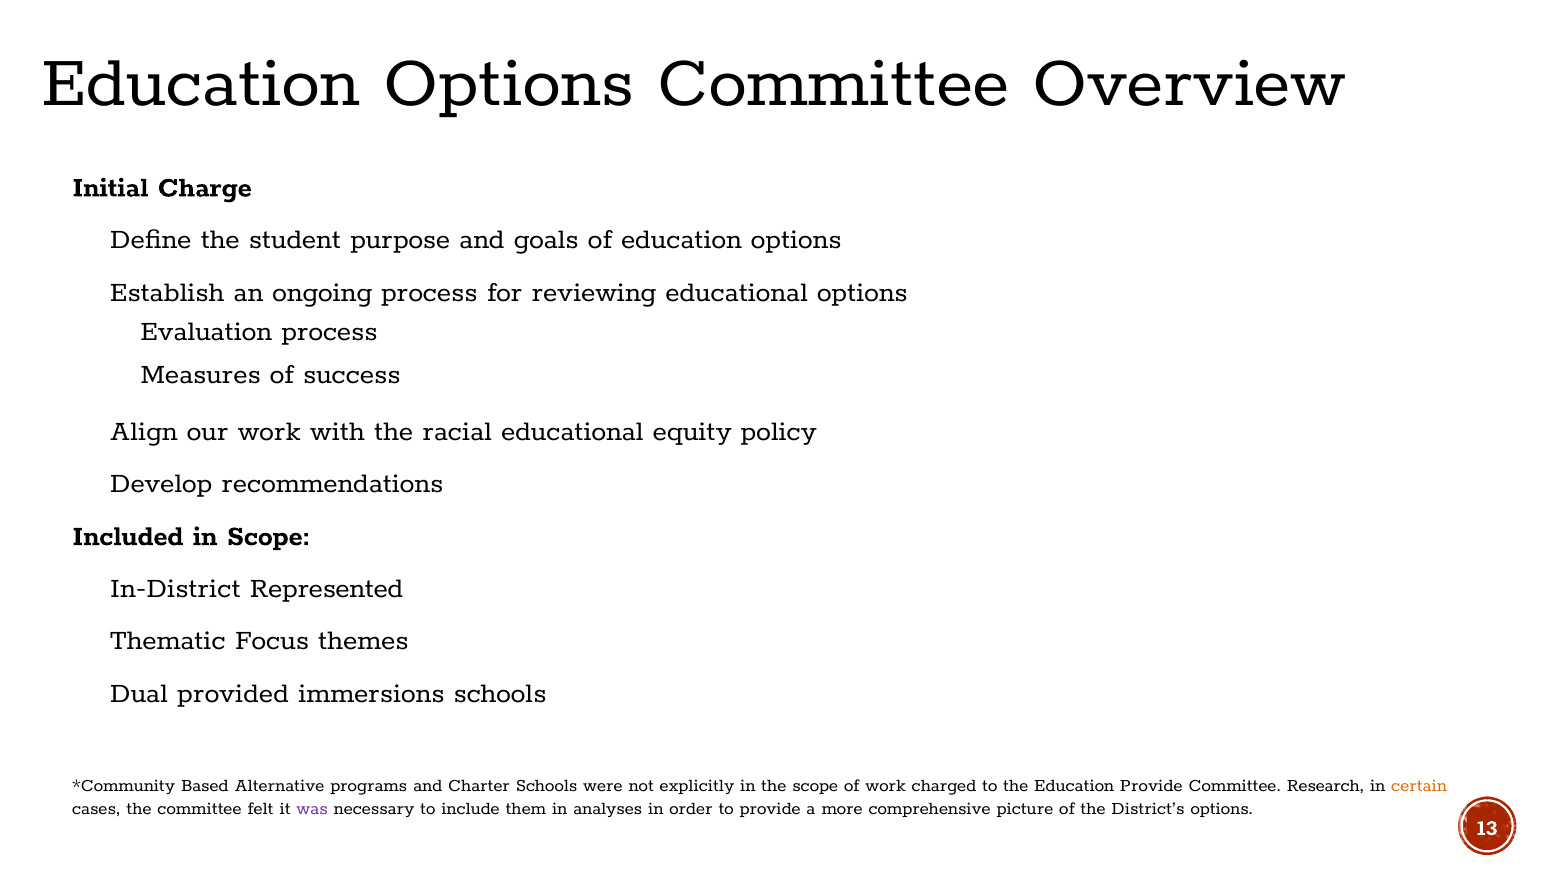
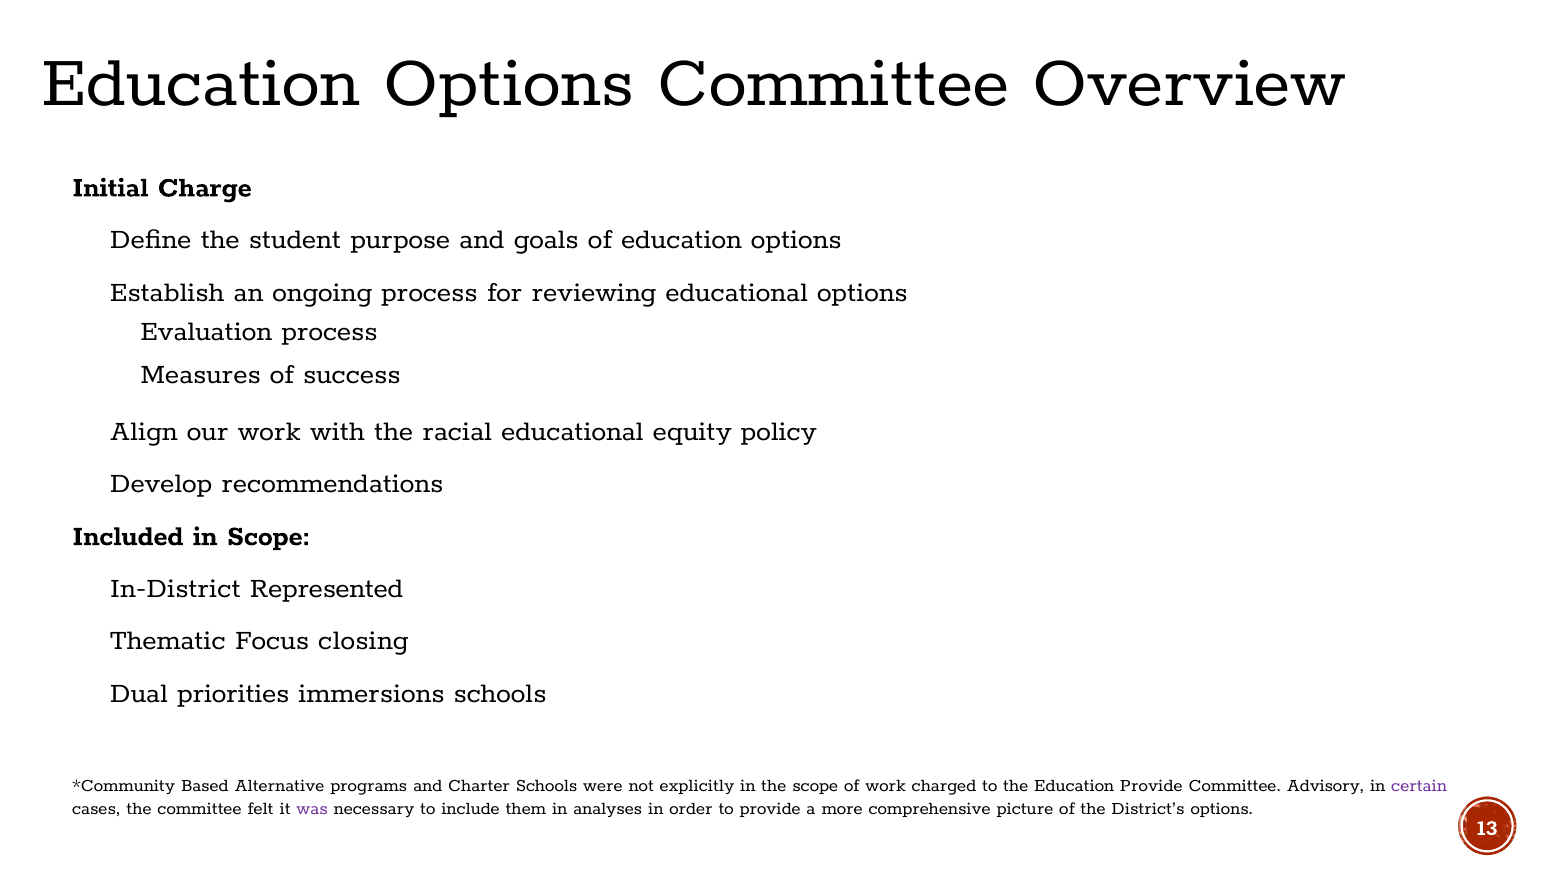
themes: themes -> closing (363, 640)
provided: provided -> priorities (233, 692)
Research: Research -> Advisory (1326, 785)
certain colour: orange -> purple (1419, 785)
